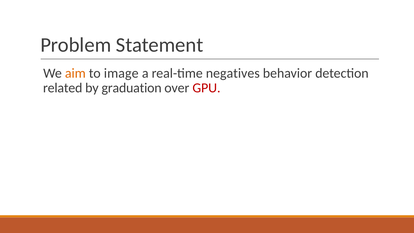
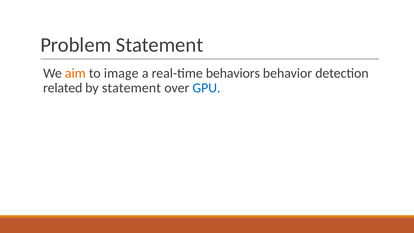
negatives: negatives -> behaviors (233, 73)
by graduation: graduation -> statement (131, 88)
GPU colour: red -> blue (206, 88)
